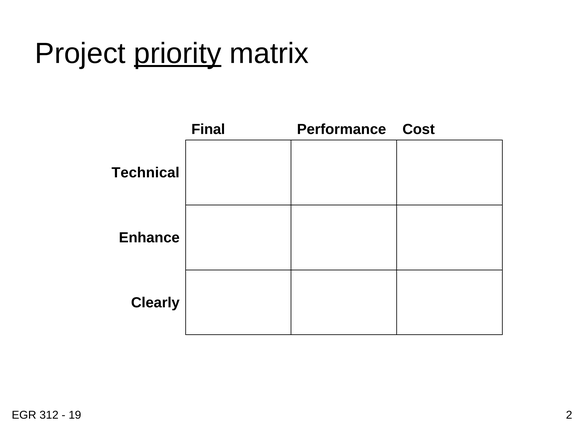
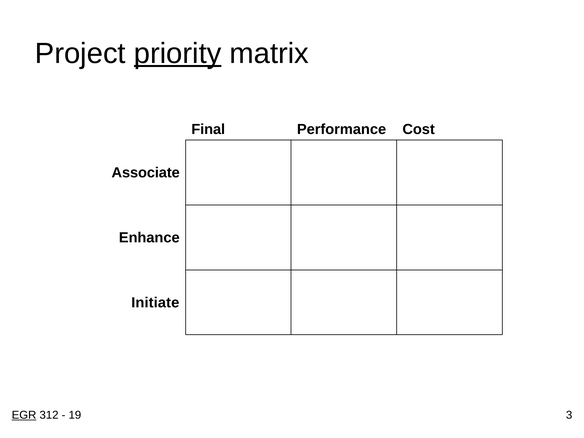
Technical: Technical -> Associate (146, 173)
Clearly: Clearly -> Initiate (155, 303)
EGR underline: none -> present (24, 415)
2: 2 -> 3 (569, 415)
